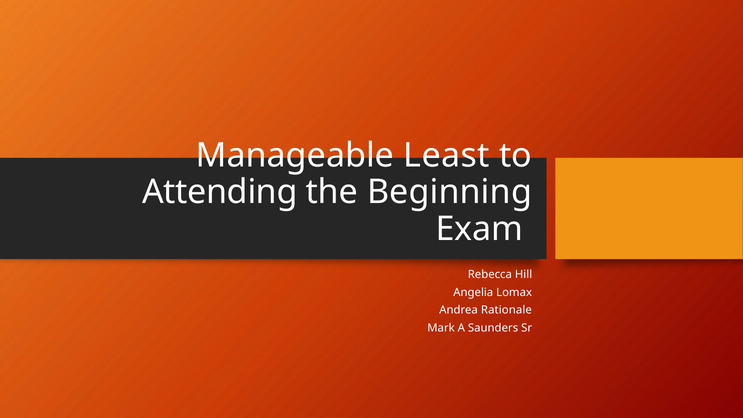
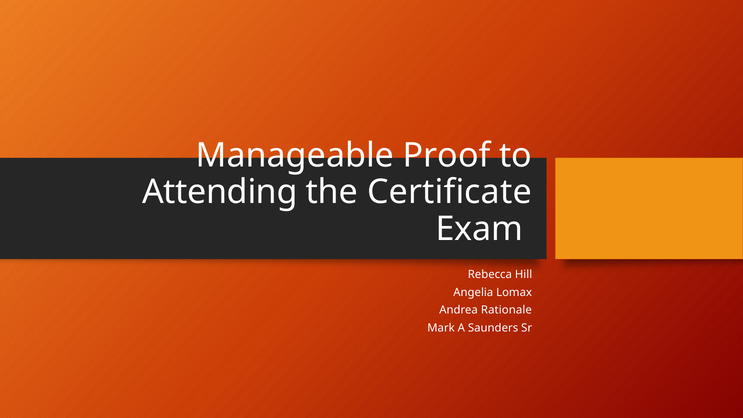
Least: Least -> Proof (447, 155)
Beginning: Beginning -> Certificate (449, 192)
